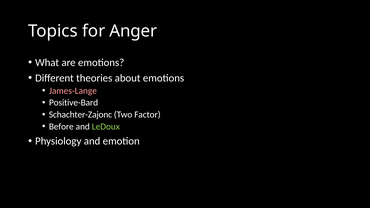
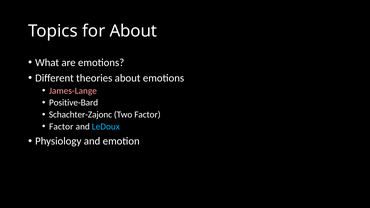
for Anger: Anger -> About (133, 31)
Before: Before -> Factor (61, 127)
LeDoux colour: light green -> light blue (106, 127)
